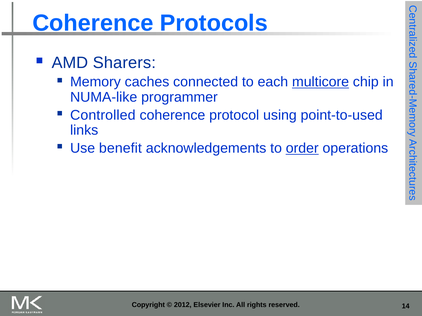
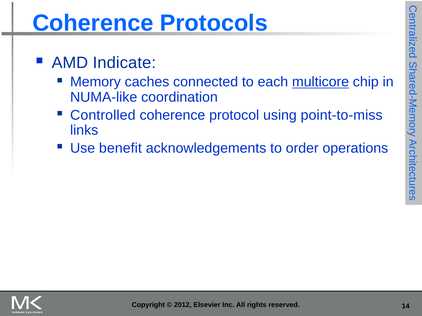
Sharers: Sharers -> Indicate (124, 63)
programmer: programmer -> coordination (179, 97)
point-to-used: point-to-used -> point-to-miss (342, 115)
order underline: present -> none (302, 148)
